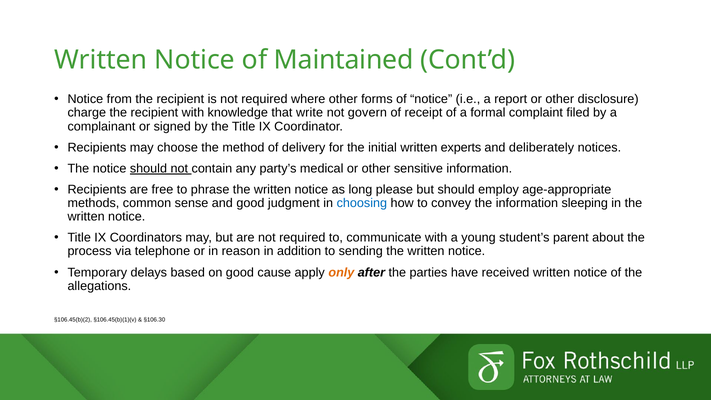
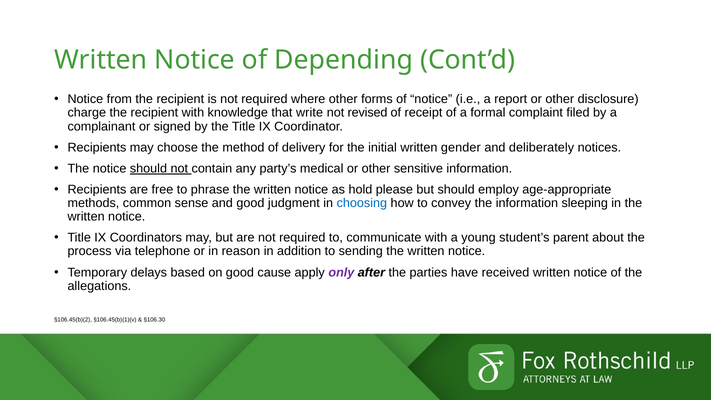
Maintained: Maintained -> Depending (344, 60)
govern: govern -> revised (368, 113)
experts: experts -> gender (461, 147)
long: long -> hold (360, 189)
only colour: orange -> purple (341, 272)
